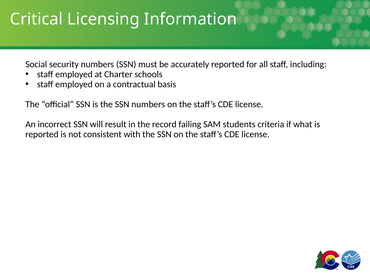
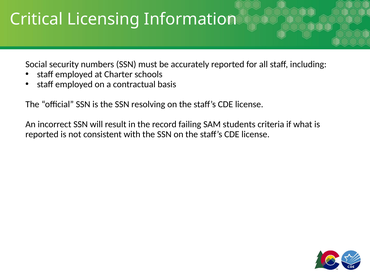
SSN numbers: numbers -> resolving (148, 104)
